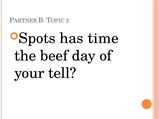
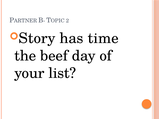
Spots: Spots -> Story (37, 38)
tell: tell -> list (62, 73)
